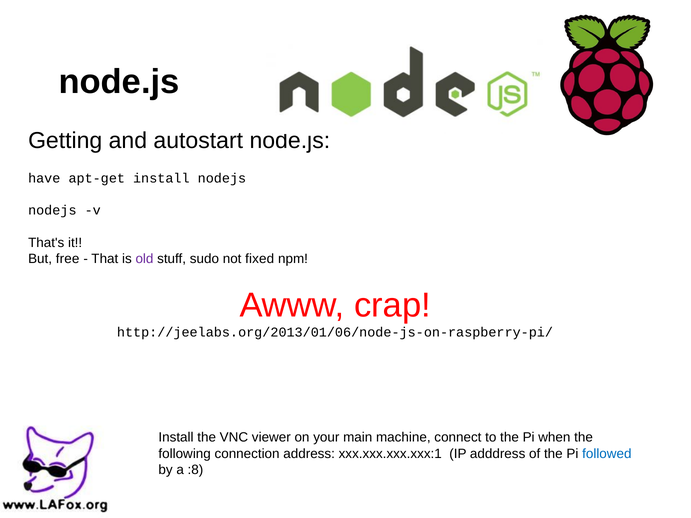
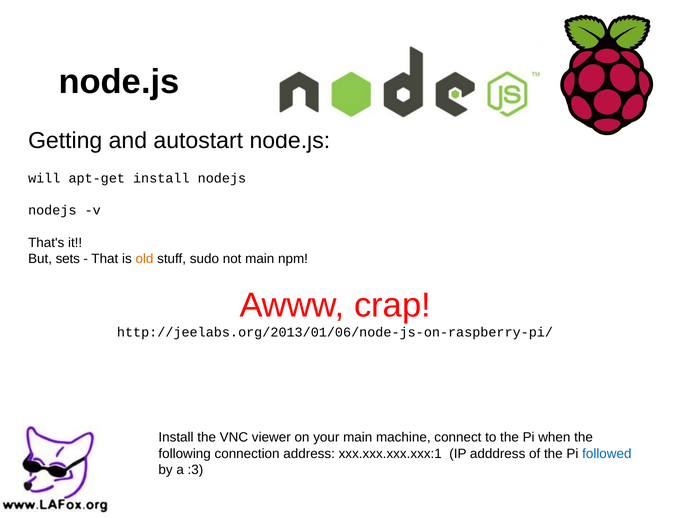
have: have -> will (44, 178)
free: free -> sets (68, 259)
old colour: purple -> orange (144, 259)
not fixed: fixed -> main (260, 259)
:8: :8 -> :3 (195, 470)
